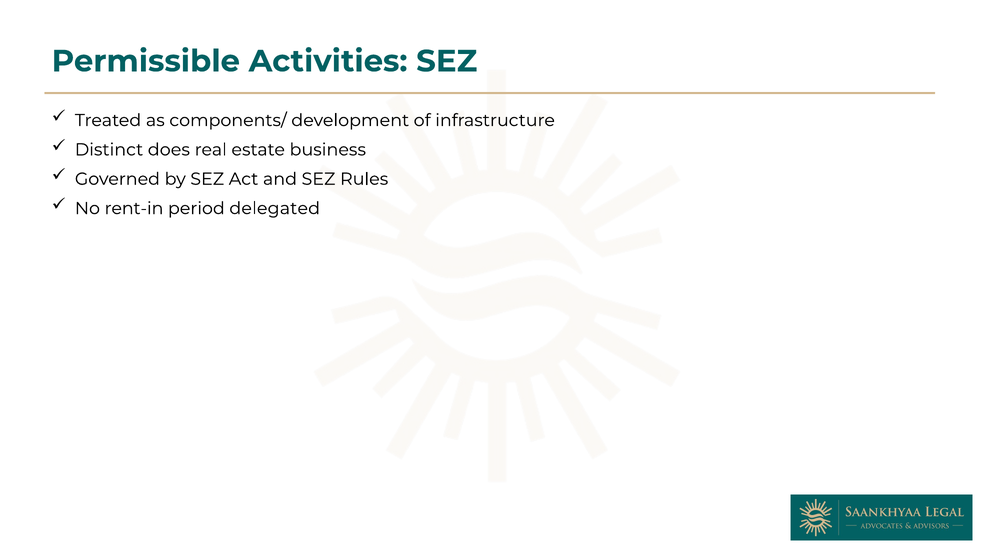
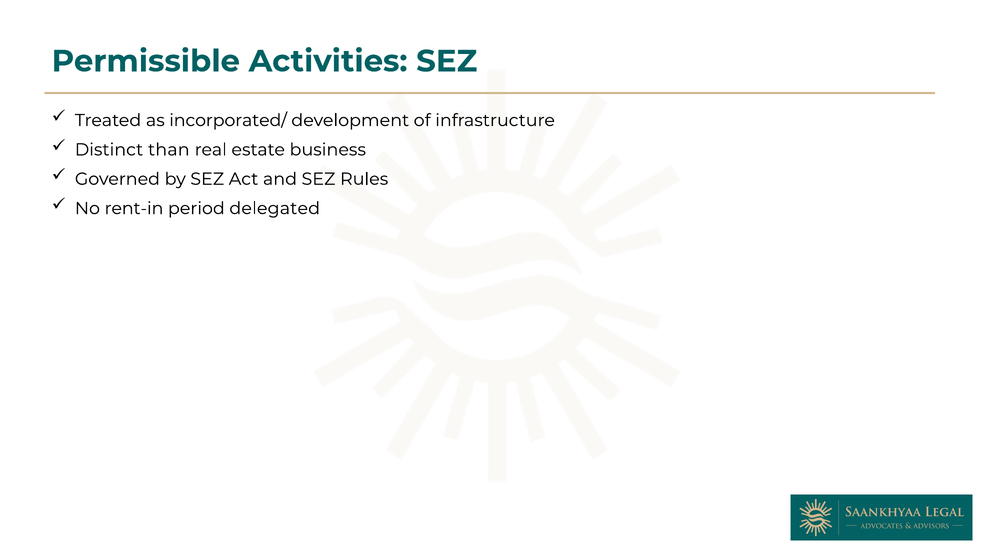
components/: components/ -> incorporated/ (228, 120)
does: does -> than (169, 150)
